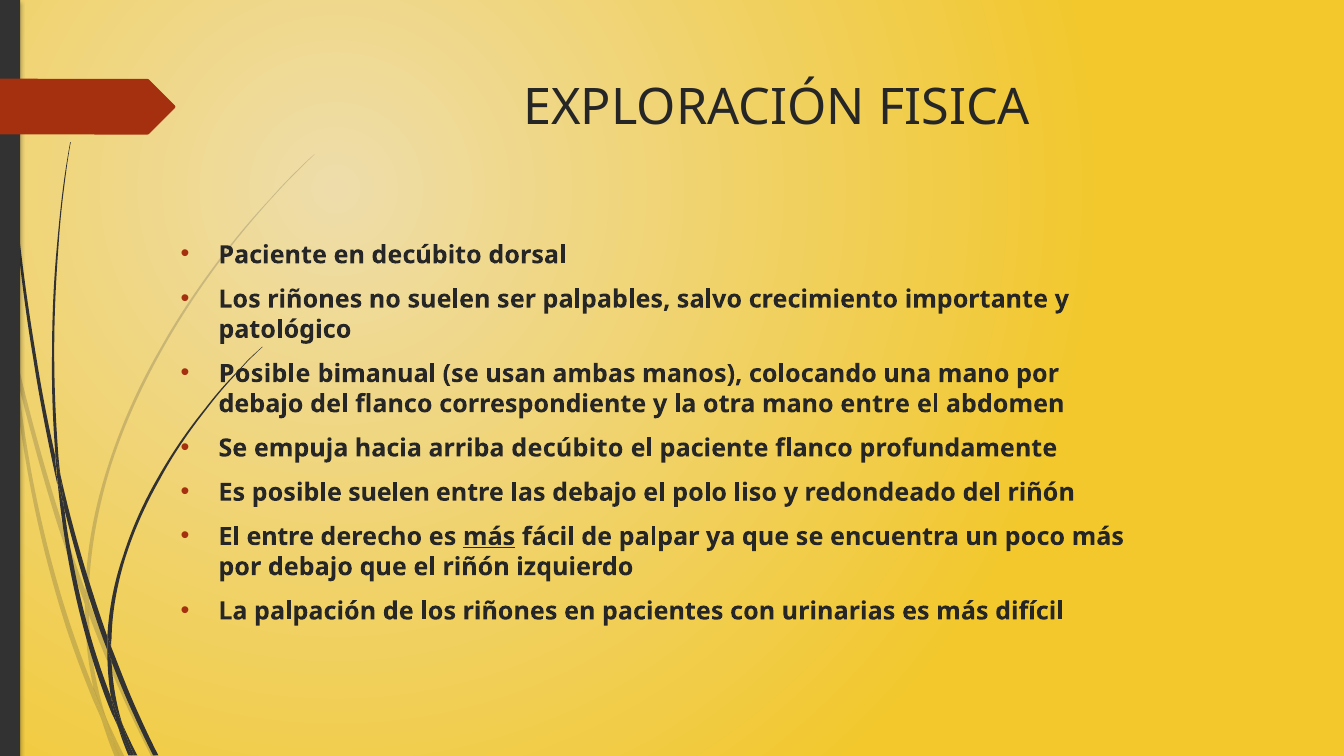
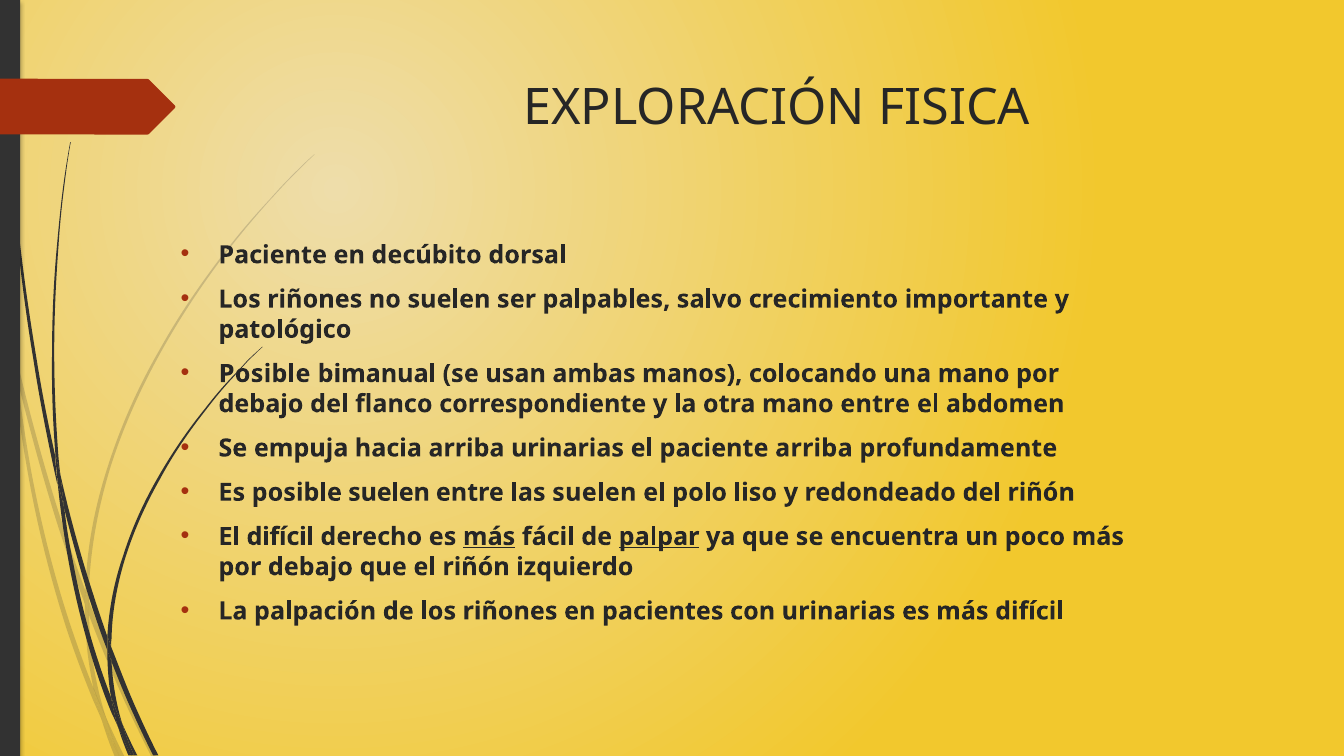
arriba decúbito: decúbito -> urinarias (568, 448)
paciente flanco: flanco -> arriba (814, 448)
las debajo: debajo -> suelen (594, 492)
El entre: entre -> difícil (280, 537)
palpar underline: none -> present (659, 537)
